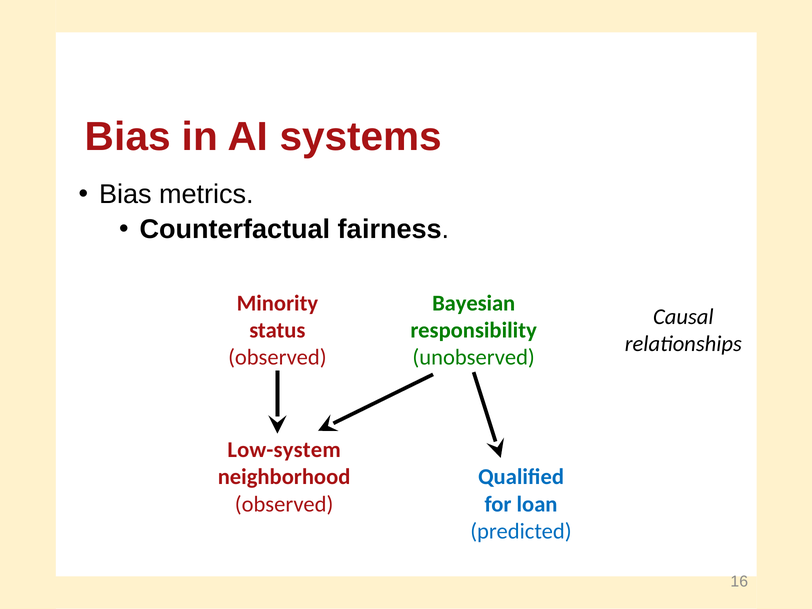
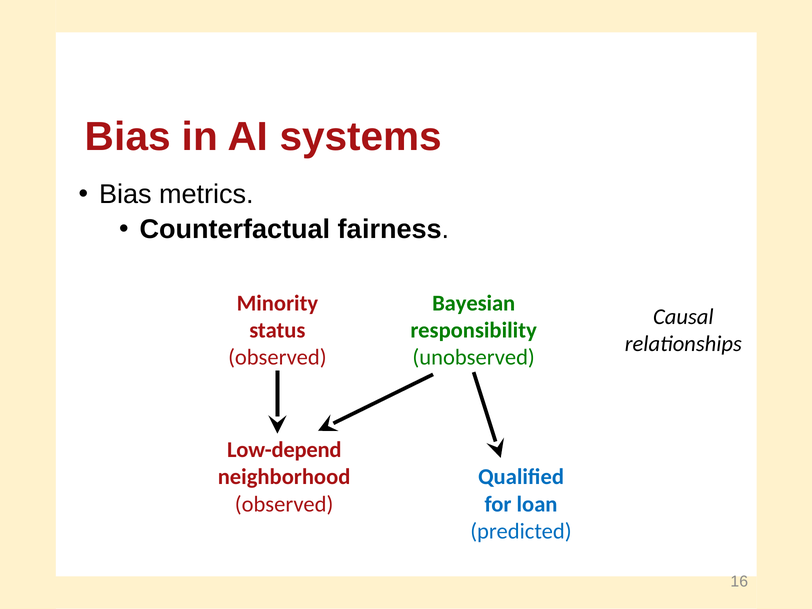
Low-system: Low-system -> Low-depend (284, 450)
